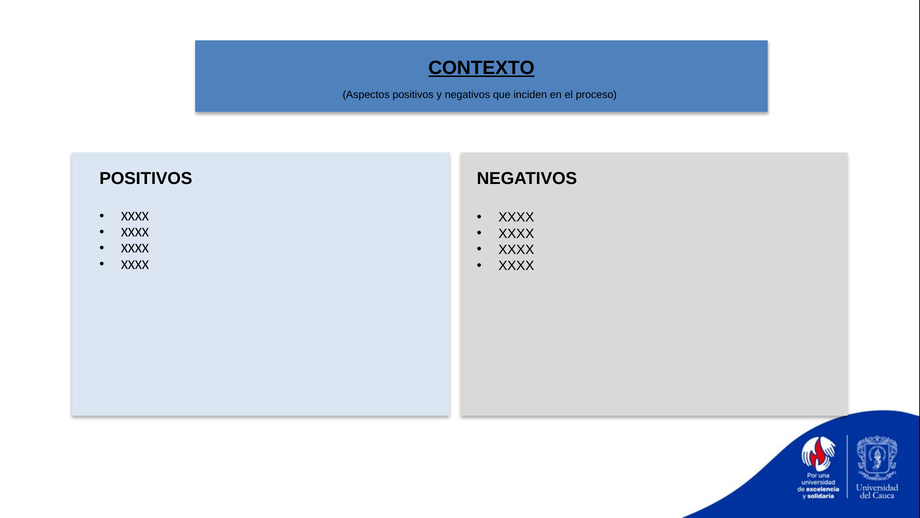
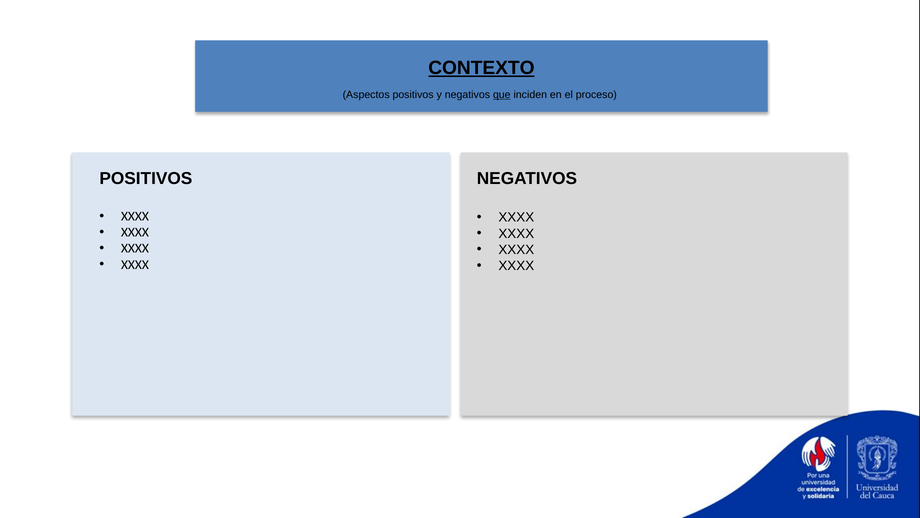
que underline: none -> present (502, 95)
